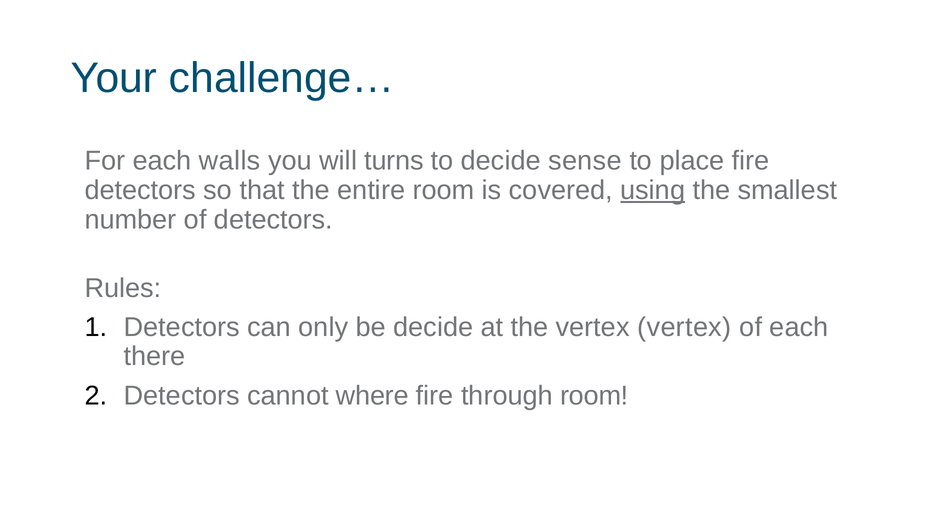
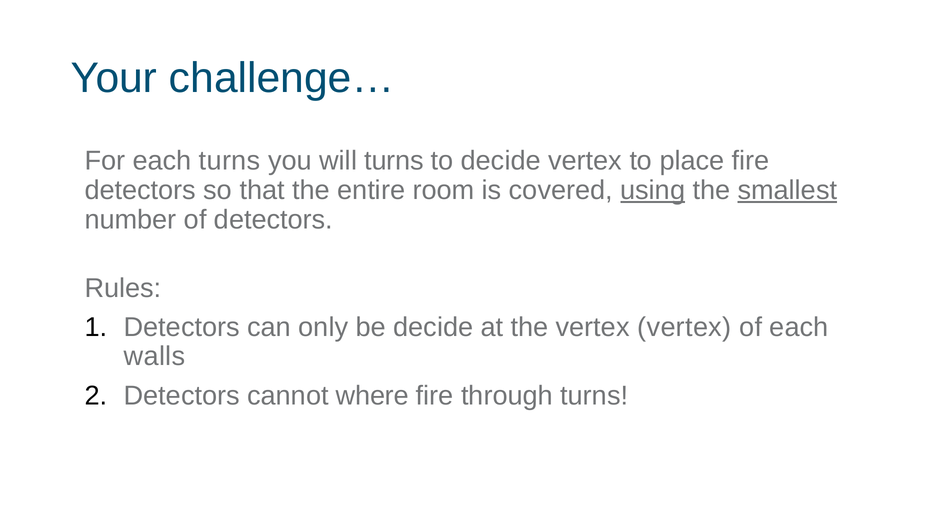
each walls: walls -> turns (230, 161)
decide sense: sense -> vertex (585, 161)
smallest underline: none -> present (787, 190)
there: there -> walls (155, 356)
through room: room -> turns (594, 395)
